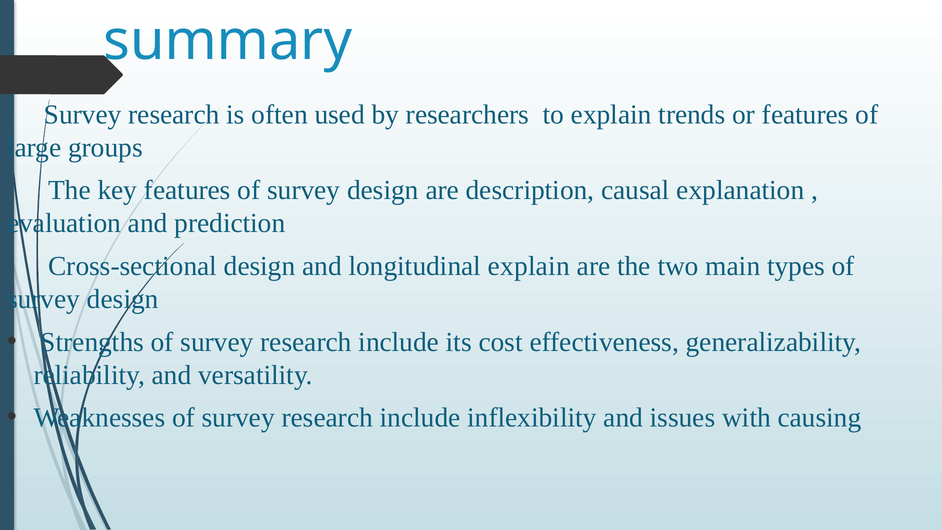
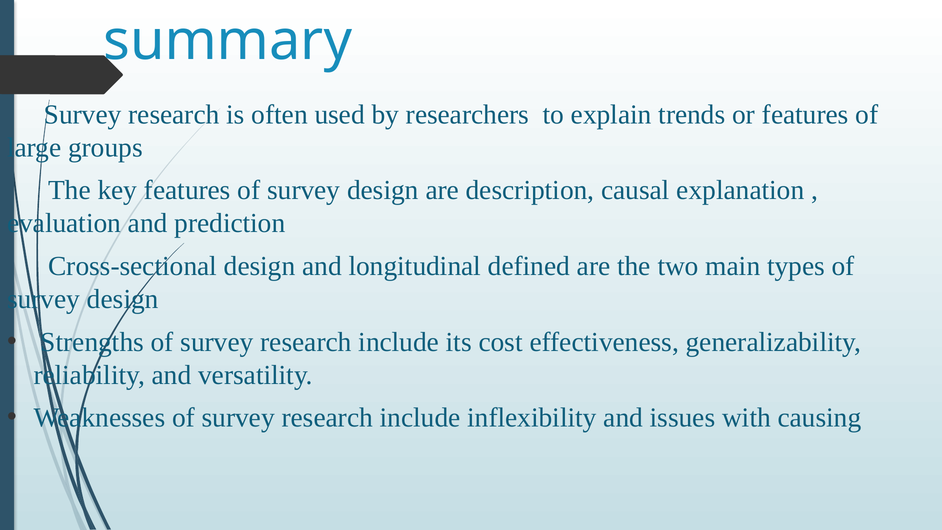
longitudinal explain: explain -> defined (529, 266)
